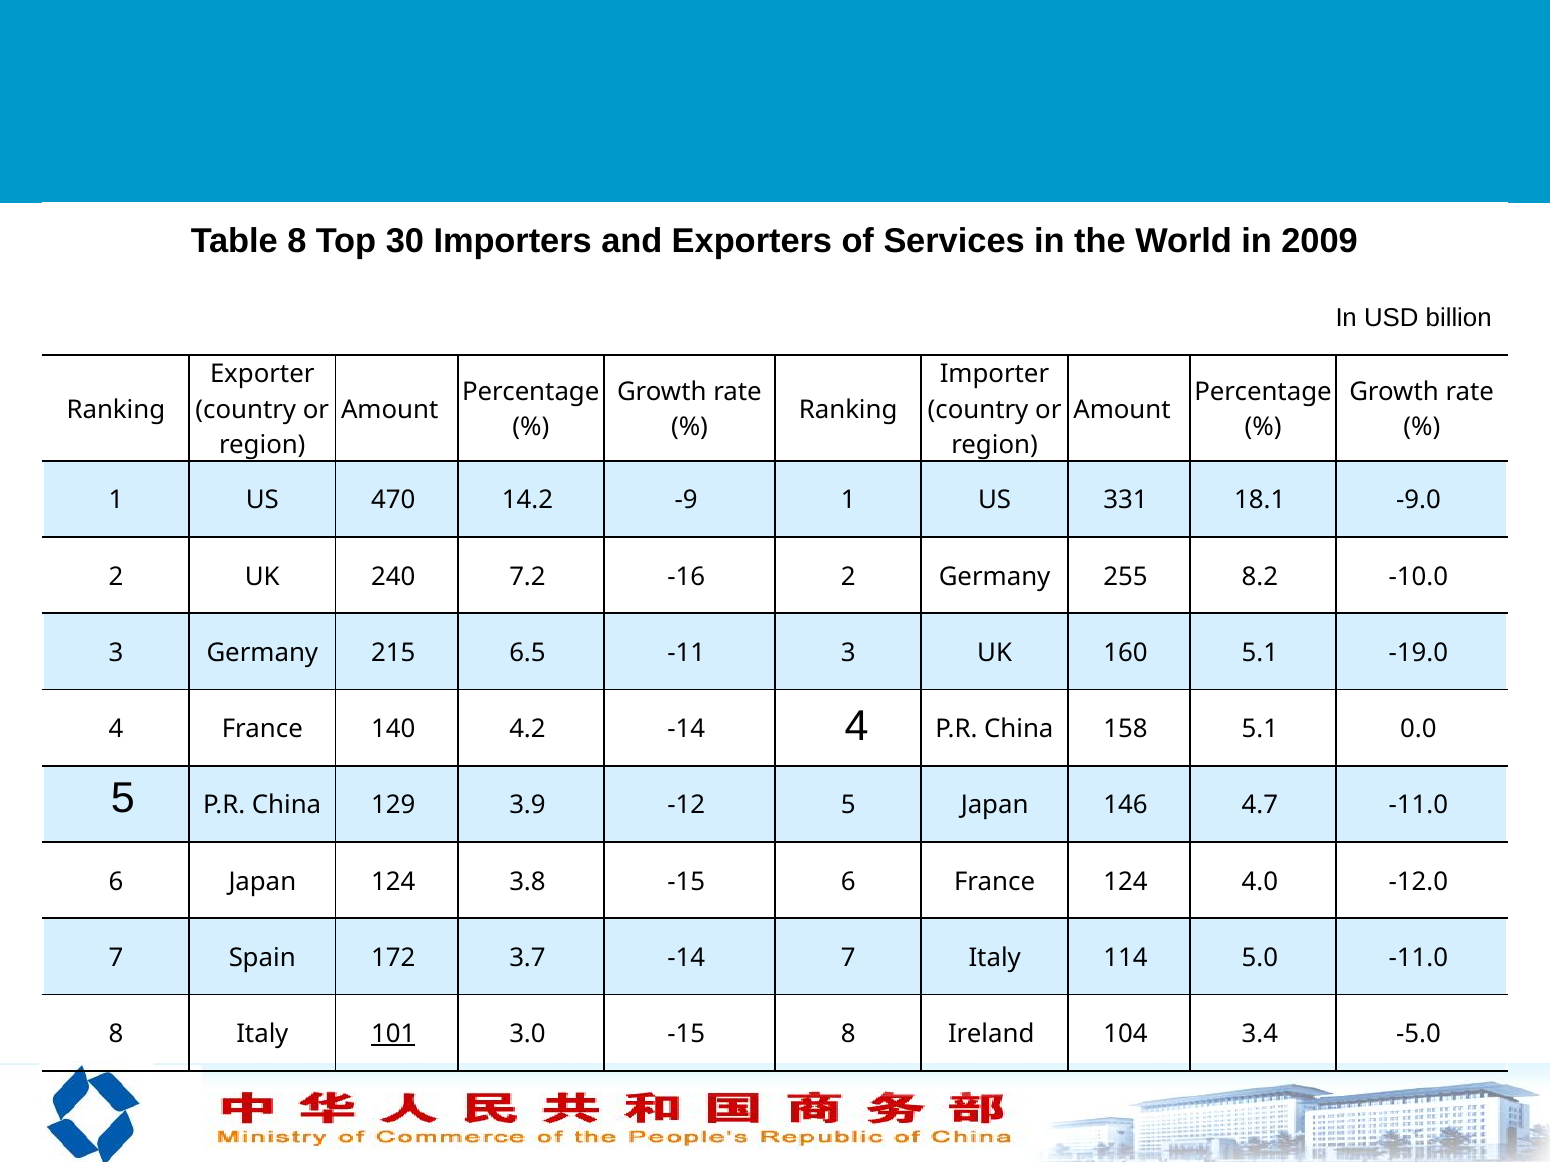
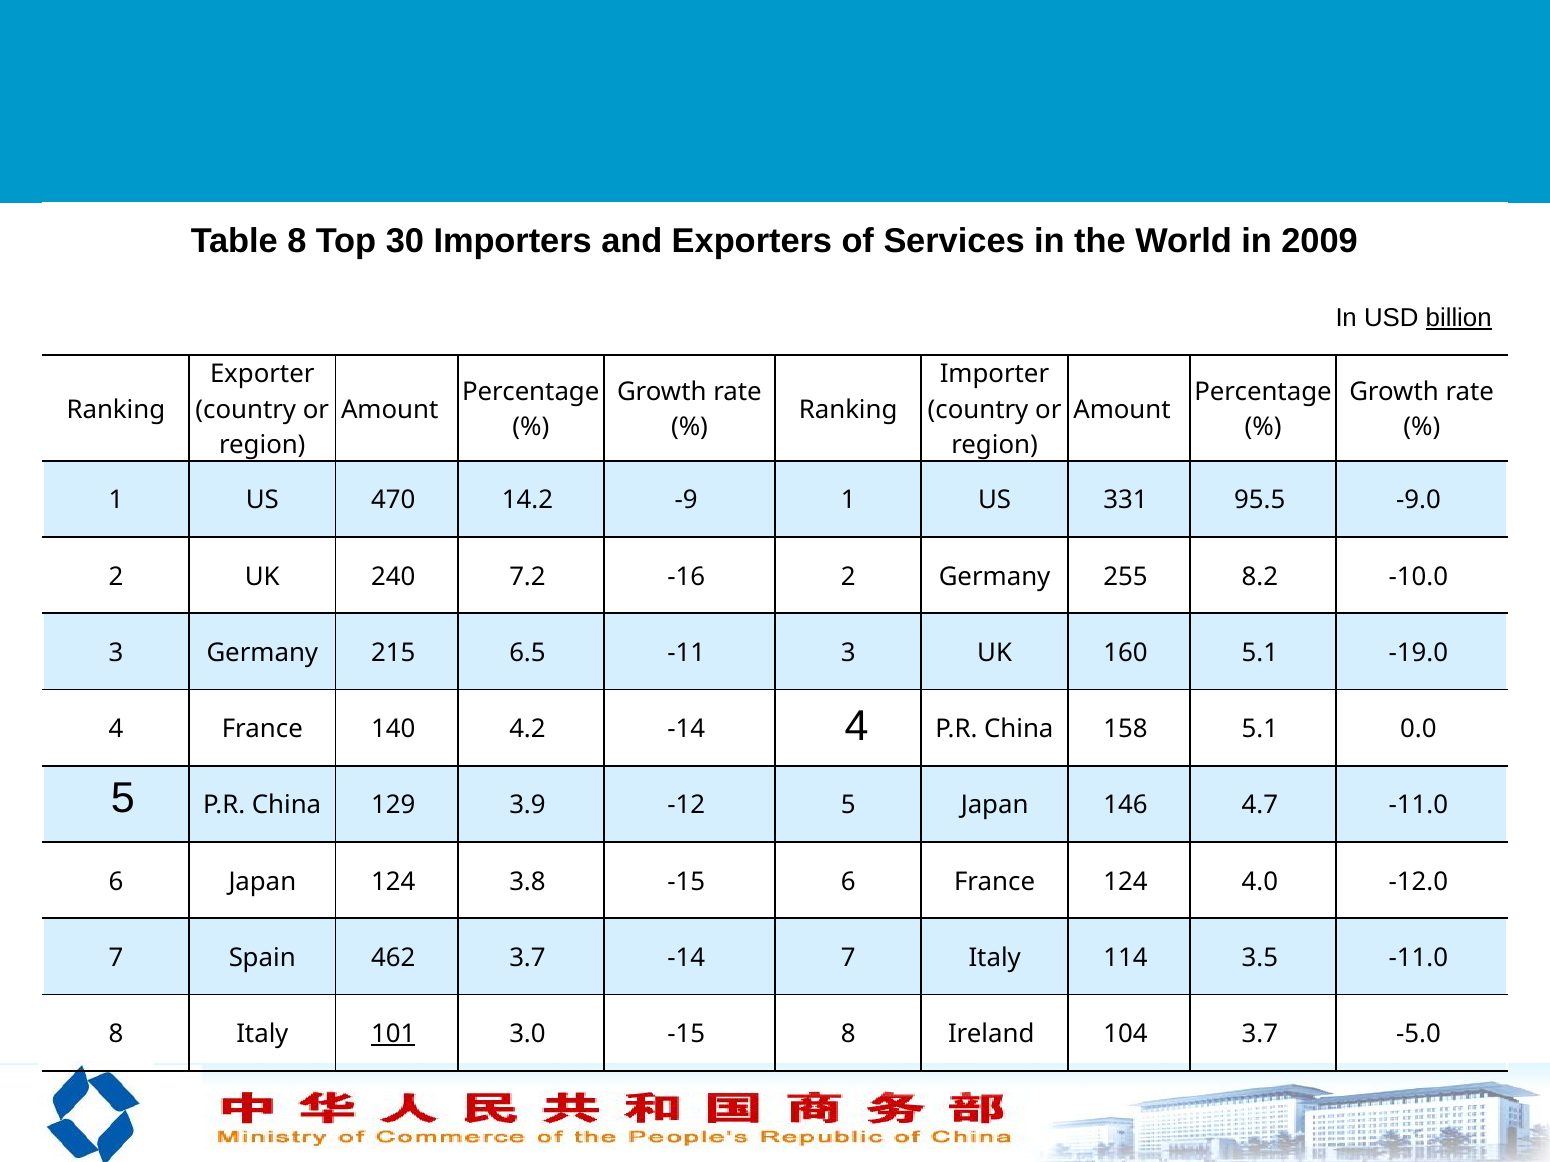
billion underline: none -> present (1459, 318)
18.1: 18.1 -> 95.5 (1260, 501)
172: 172 -> 462 (393, 958)
5.0: 5.0 -> 3.5 (1260, 958)
104 3.4: 3.4 -> 3.7 (1260, 1035)
